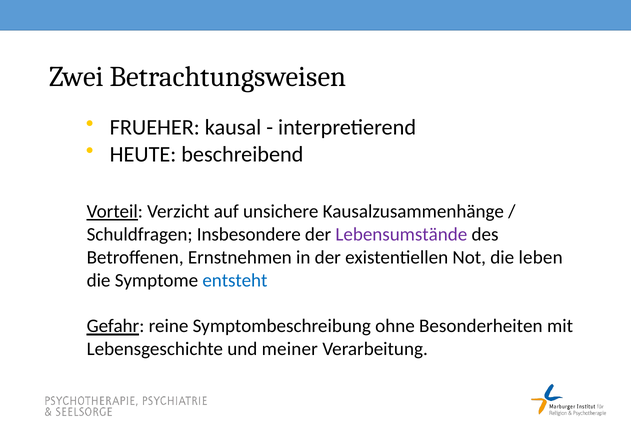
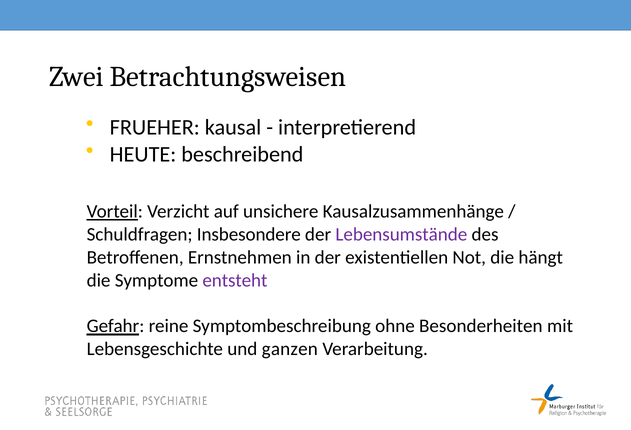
leben: leben -> hängt (541, 257)
entsteht colour: blue -> purple (235, 280)
meiner: meiner -> ganzen (290, 349)
